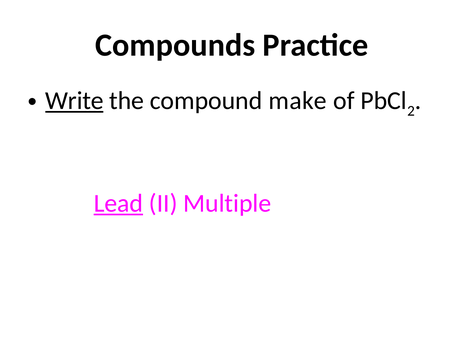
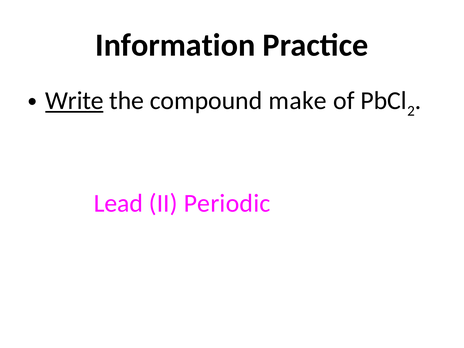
Compounds: Compounds -> Information (175, 45)
Lead underline: present -> none (118, 203)
Multiple: Multiple -> Periodic (227, 203)
